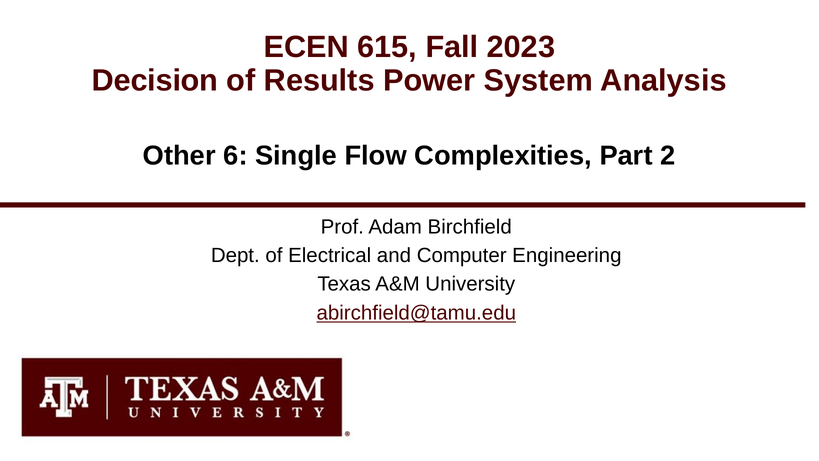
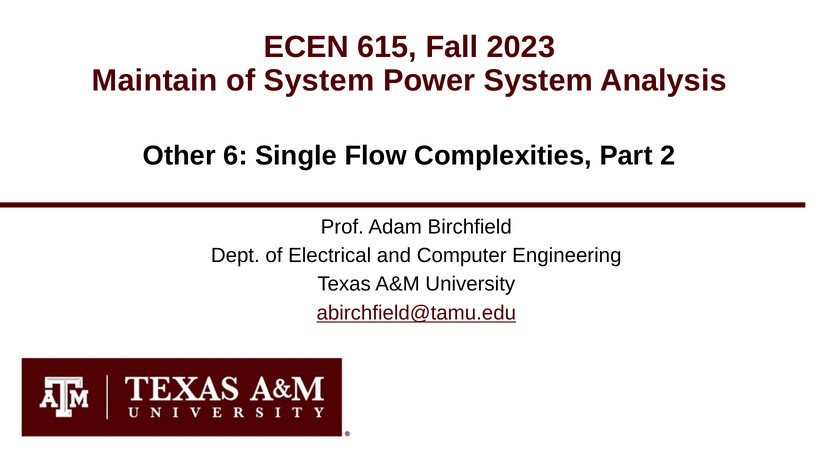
Decision: Decision -> Maintain (155, 80)
of Results: Results -> System (319, 80)
